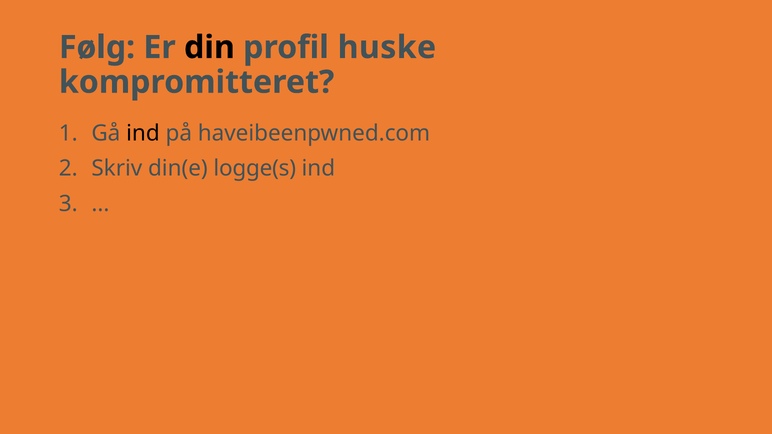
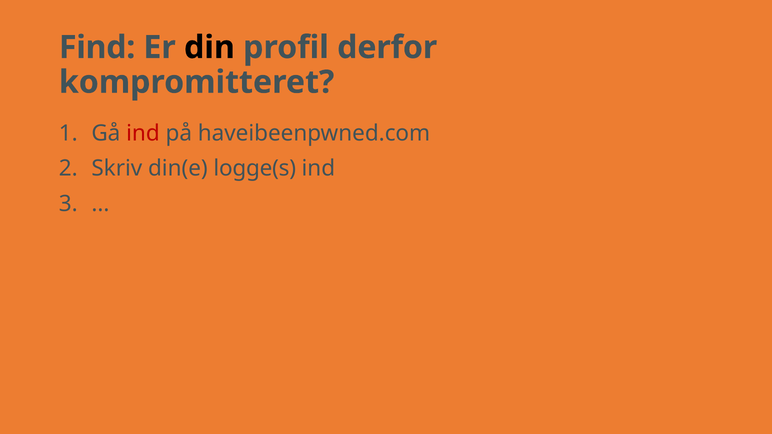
Følg: Følg -> Find (97, 47)
huske: huske -> derfor (387, 47)
ind colour: black -> red (143, 134)
